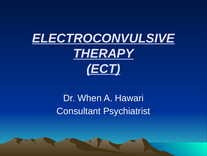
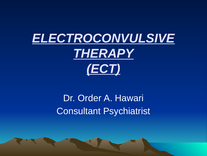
When: When -> Order (90, 98)
